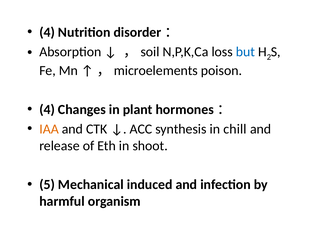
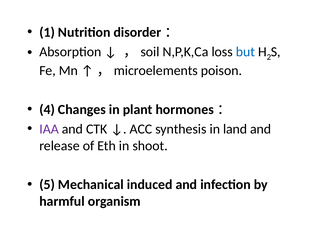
4: 4 -> 1 (47, 32)
IAA colour: orange -> purple (49, 129)
chill: chill -> land (235, 129)
